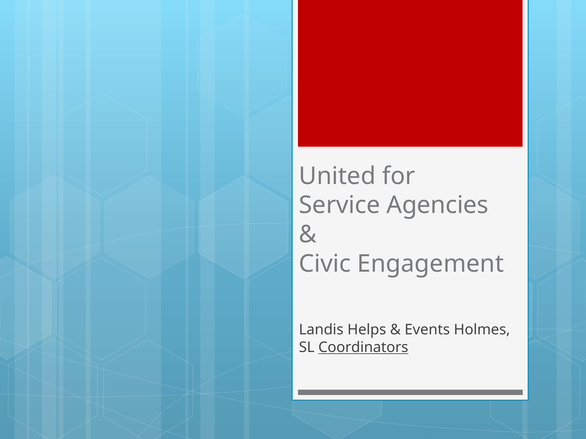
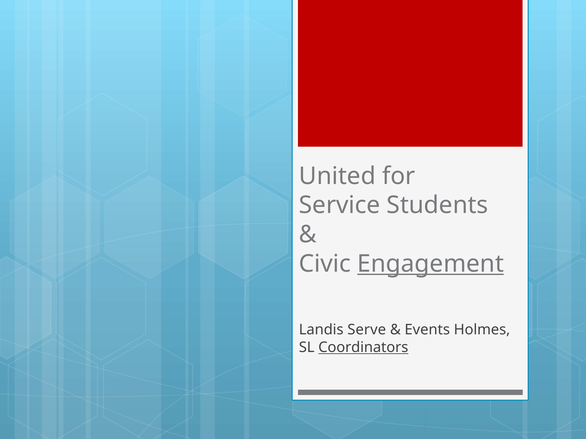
Agencies: Agencies -> Students (437, 205)
Engagement underline: none -> present (431, 264)
Helps: Helps -> Serve (367, 330)
